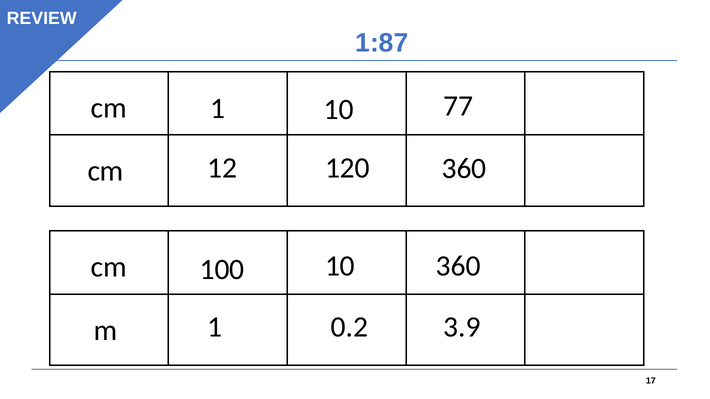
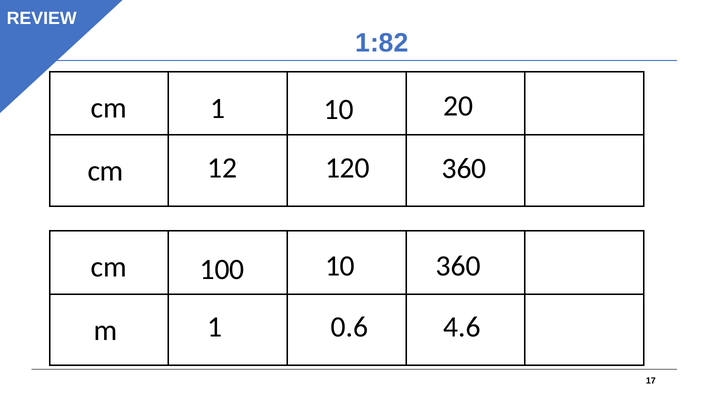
1:87: 1:87 -> 1:82 (382, 43)
77: 77 -> 20 (458, 106)
0.2: 0.2 -> 0.6 (349, 327)
3.9: 3.9 -> 4.6 (462, 327)
